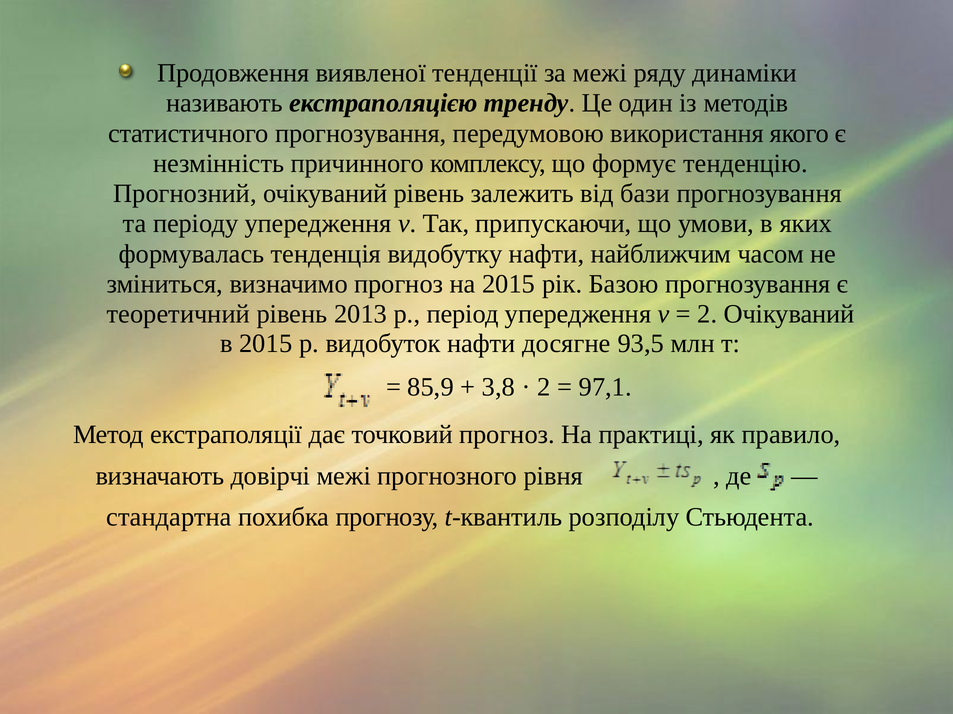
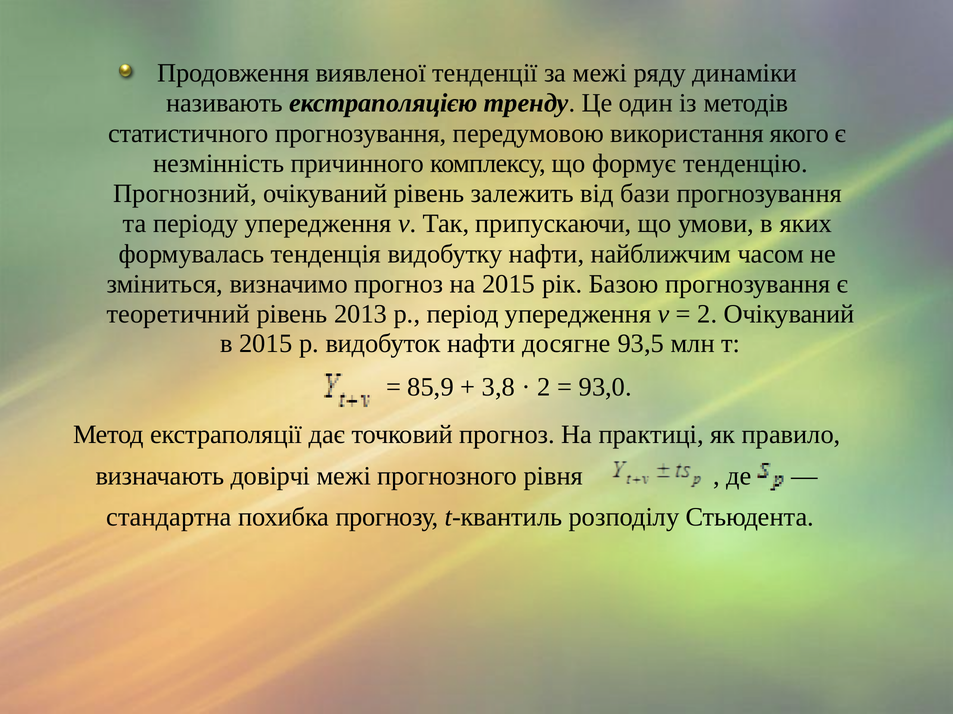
97,1: 97,1 -> 93,0 (605, 388)
